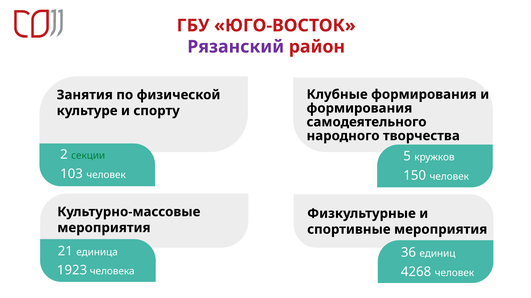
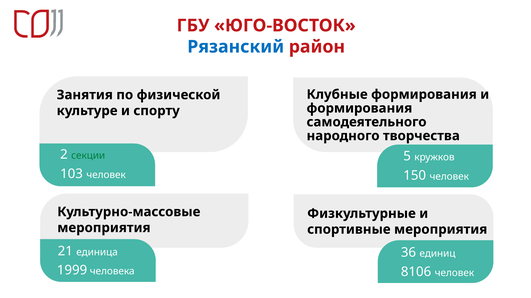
Рязанский colour: purple -> blue (236, 47)
1923: 1923 -> 1999 (72, 271)
4268: 4268 -> 8106 (416, 272)
